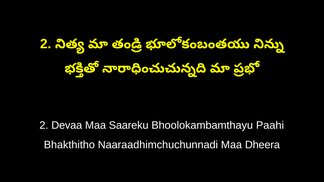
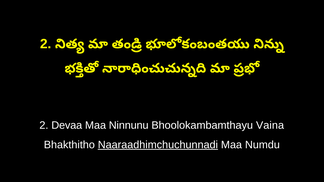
Saareku: Saareku -> Ninnunu (129, 125)
Paahi: Paahi -> Vaina (270, 125)
Naaraadhimchuchunnadi underline: none -> present (158, 145)
Dheera: Dheera -> Numdu (262, 145)
